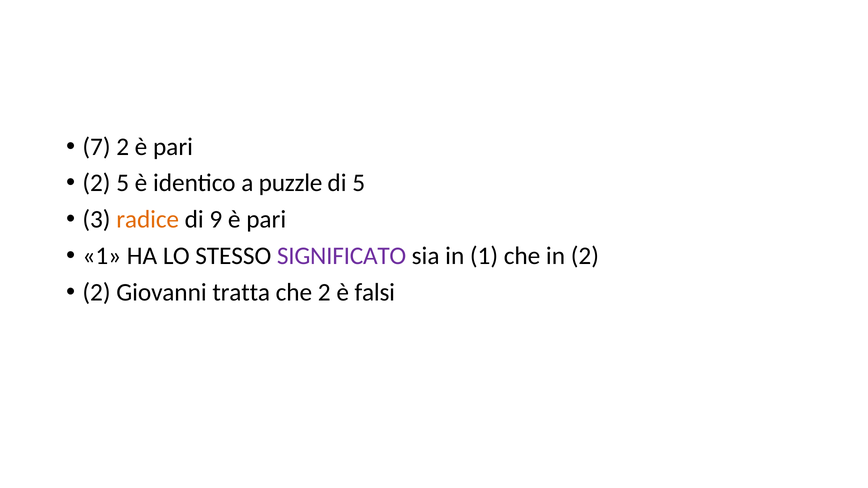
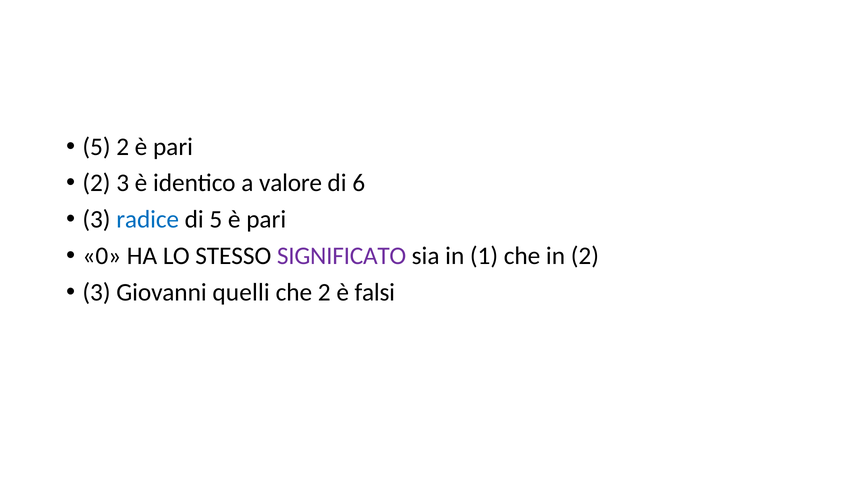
7: 7 -> 5 (97, 147)
2 5: 5 -> 3 (123, 183)
puzzle: puzzle -> valore (291, 183)
di 5: 5 -> 6 (359, 183)
radice colour: orange -> blue (148, 220)
di 9: 9 -> 5 (216, 220)
1: 1 -> 0 (102, 256)
2: 2 -> 3 (97, 292)
tratta: tratta -> quelli (241, 292)
